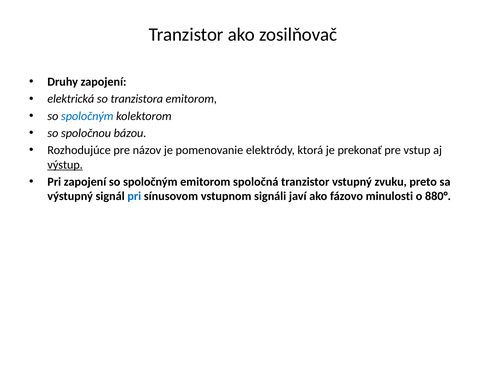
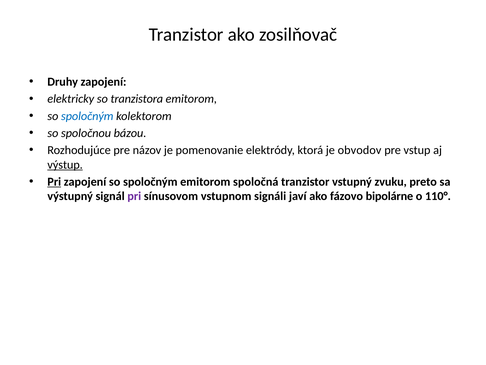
elektrická: elektrická -> elektricky (71, 99)
prekonať: prekonať -> obvodov (360, 150)
Pri underline: none -> present (54, 181)
pri colour: blue -> purple (134, 196)
minulosti: minulosti -> bipolárne (389, 196)
880°: 880° -> 110° (438, 196)
